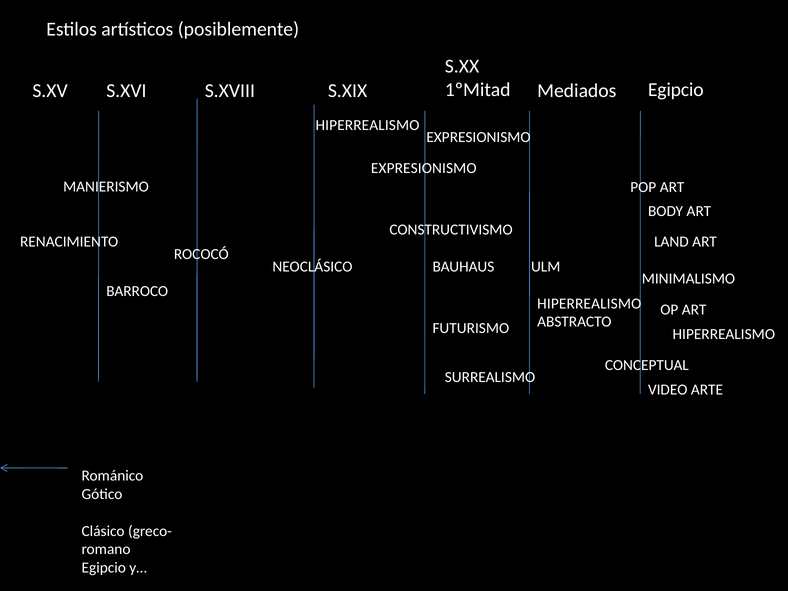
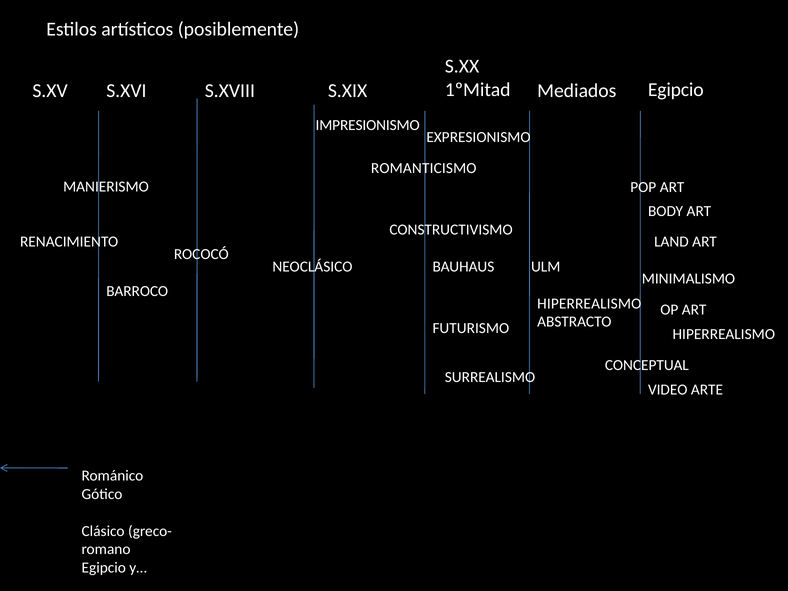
HIPERREALISMO: HIPERREALISMO -> IMPRESIONISMO (368, 125)
EXPRESIONISMO: EXPRESIONISMO -> ROMANTICISMO (424, 168)
